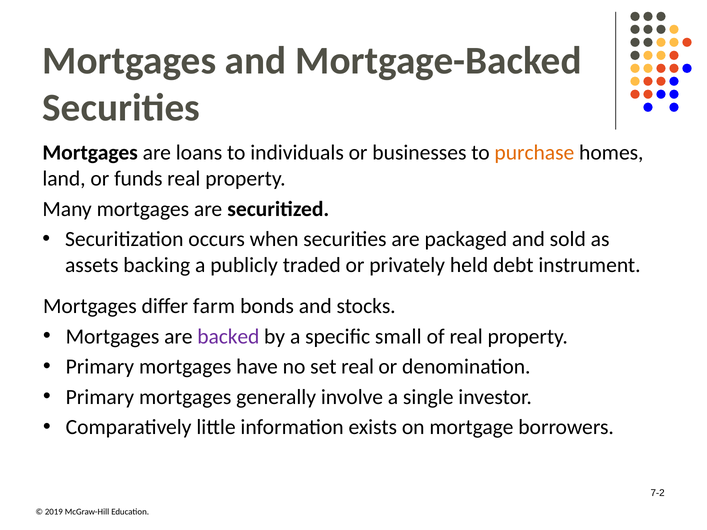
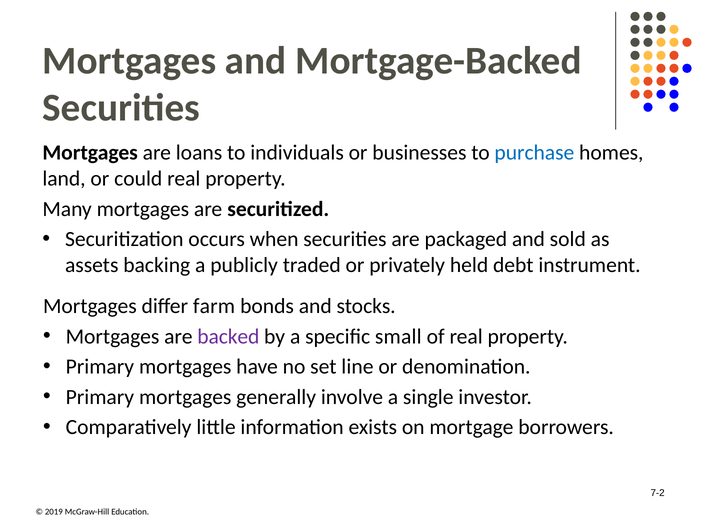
purchase colour: orange -> blue (534, 153)
funds: funds -> could (138, 179)
set real: real -> line (357, 367)
